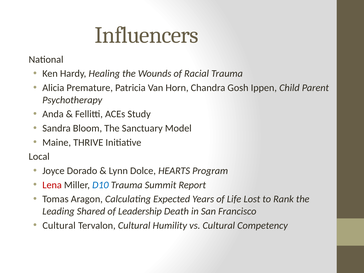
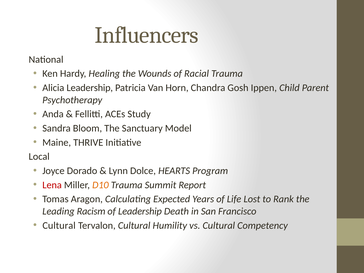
Alicia Premature: Premature -> Leadership (90, 88)
D10 colour: blue -> orange (100, 185)
Shared: Shared -> Racism (91, 211)
